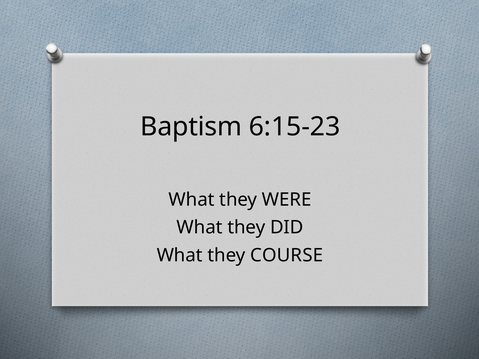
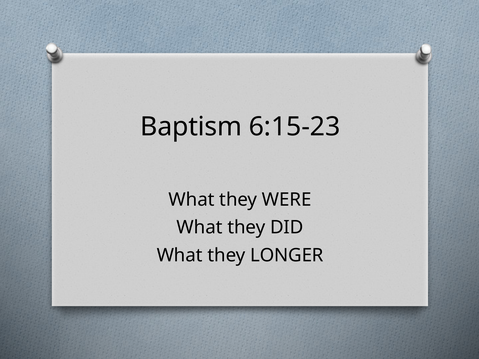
COURSE: COURSE -> LONGER (287, 256)
